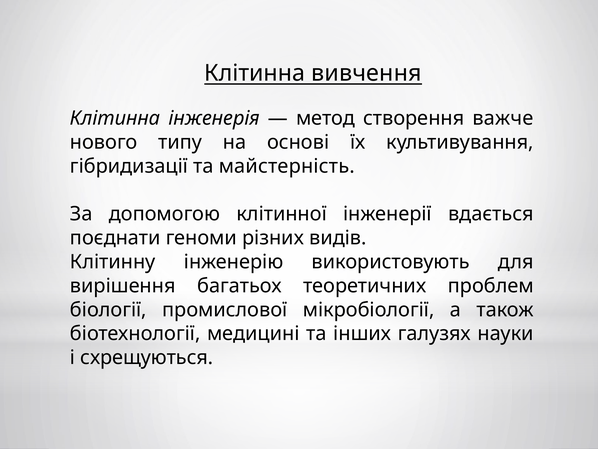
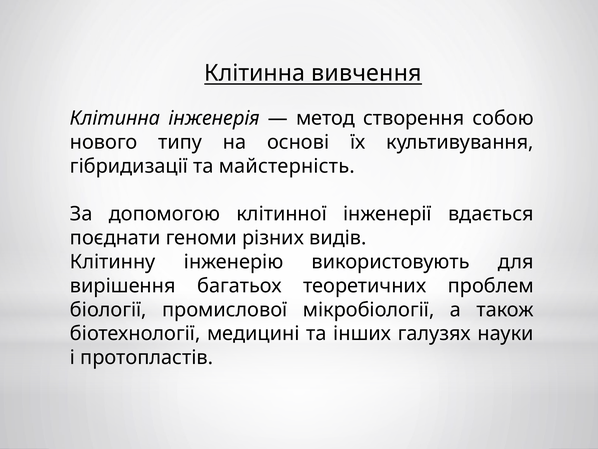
важче: важче -> собою (503, 118)
схрещуються: схрещуються -> протопластів (147, 357)
